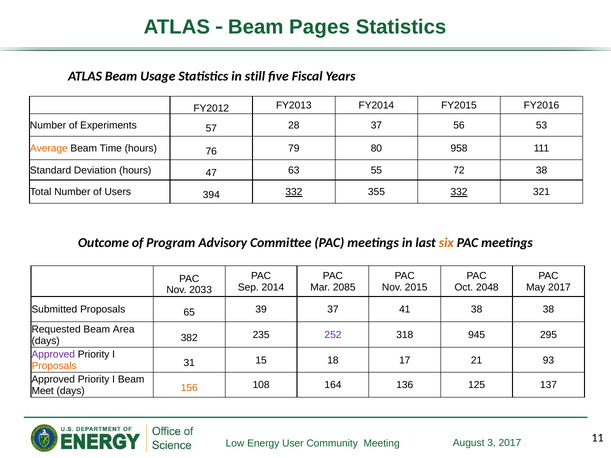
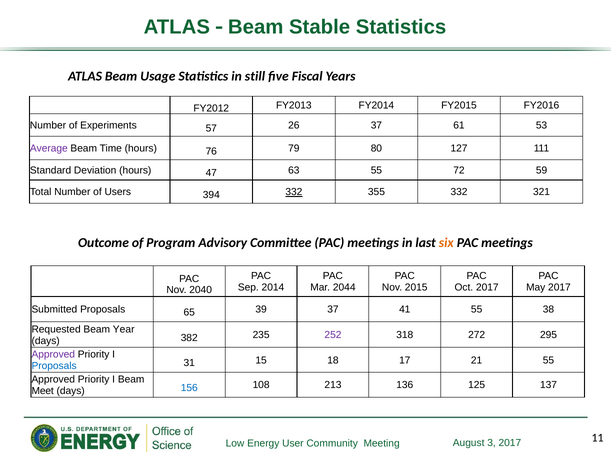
Pages: Pages -> Stable (320, 27)
28: 28 -> 26 (294, 126)
56: 56 -> 61 (459, 126)
Average colour: orange -> purple (49, 148)
958: 958 -> 127 (459, 148)
72 38: 38 -> 59 (542, 170)
332 underline: present -> none (459, 192)
2085: 2085 -> 2044 (344, 287)
Oct 2048: 2048 -> 2017 (487, 287)
2033: 2033 -> 2040 (201, 290)
41 38: 38 -> 55 (477, 310)
Area: Area -> Year (124, 329)
945: 945 -> 272 (477, 335)
Proposals colour: orange -> blue (54, 366)
21 93: 93 -> 55 (548, 360)
156 colour: orange -> blue (189, 388)
164: 164 -> 213 (333, 385)
